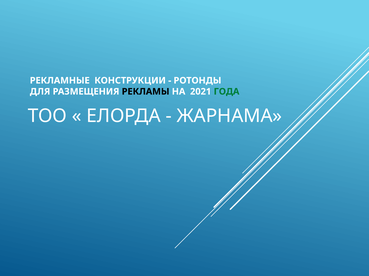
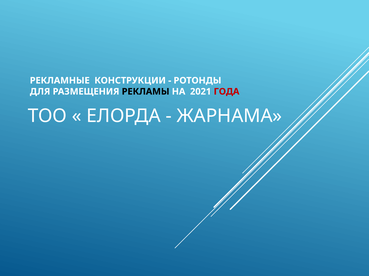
ГОДА colour: green -> red (227, 92)
